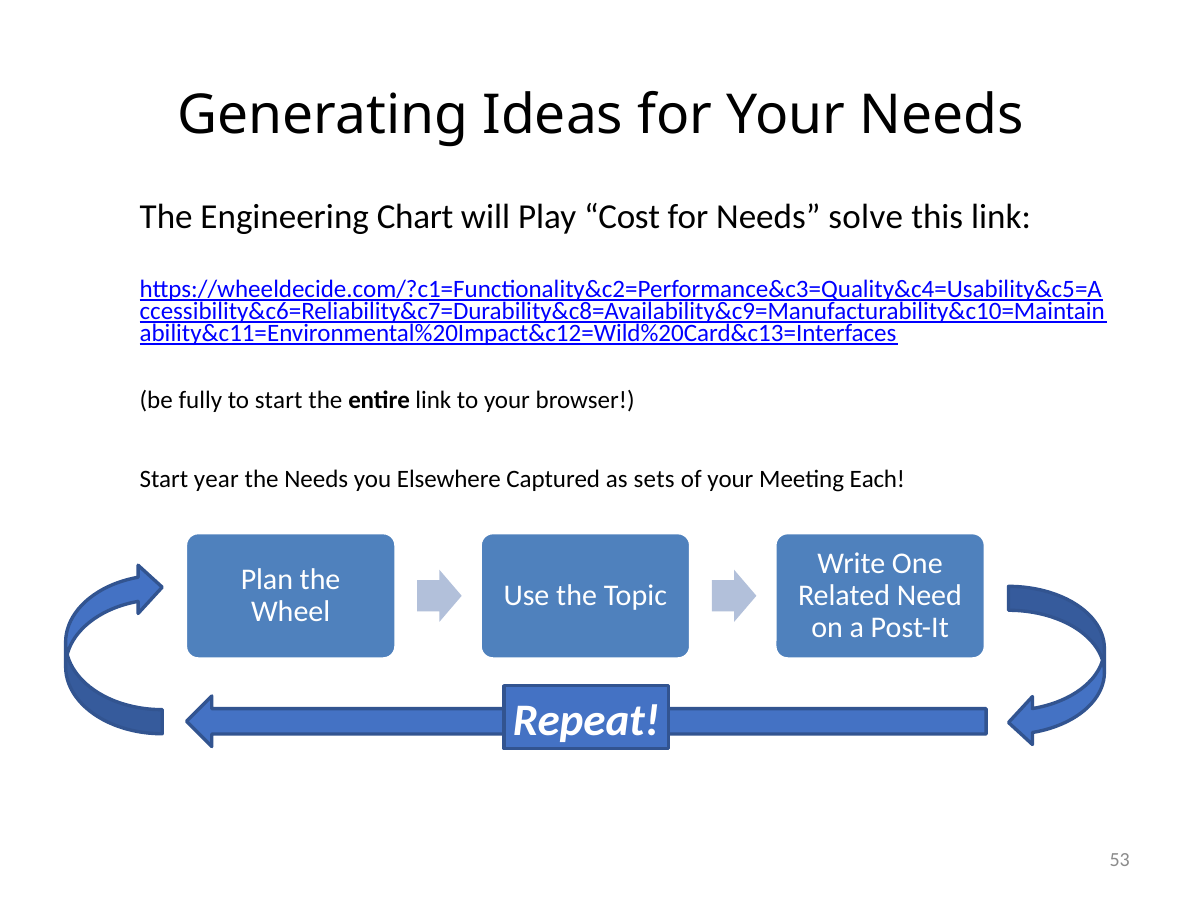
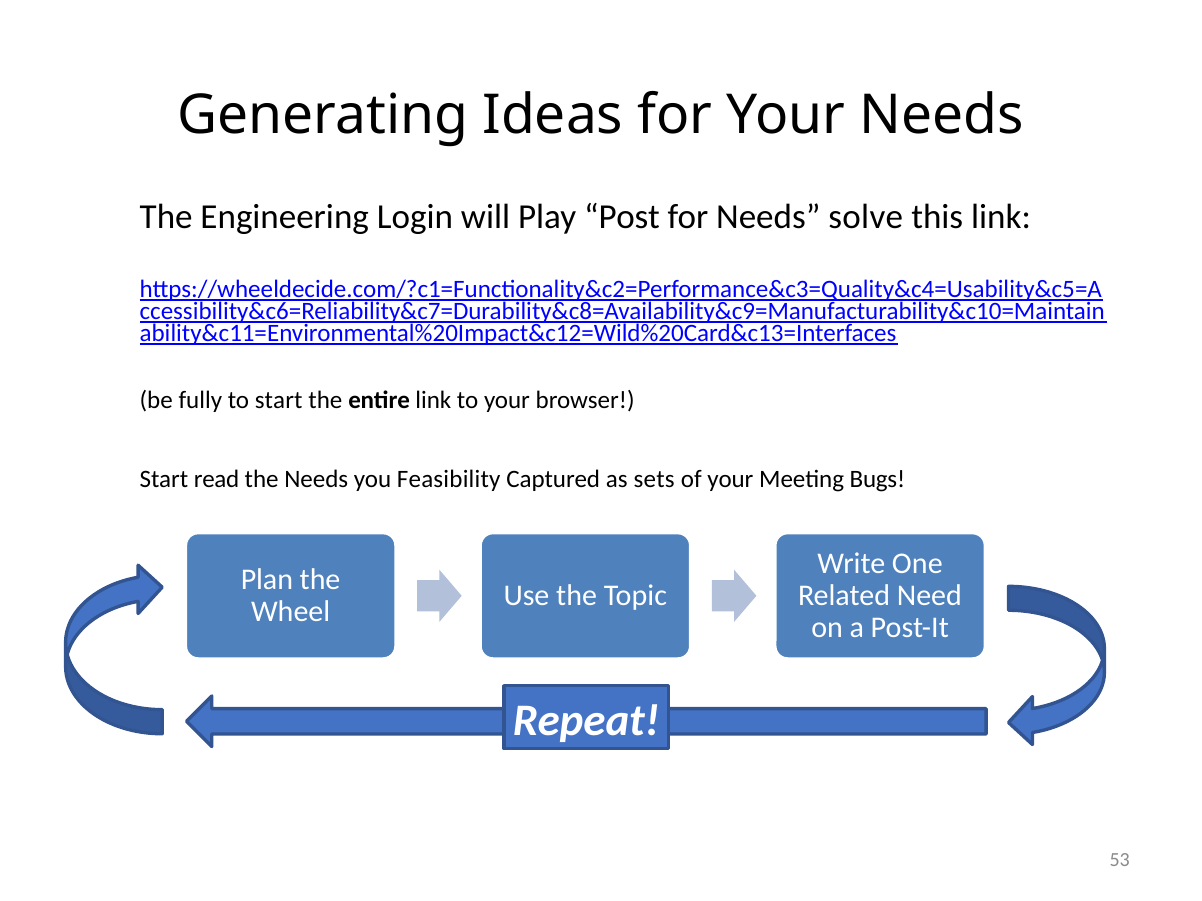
Chart: Chart -> Login (415, 217)
Cost: Cost -> Post (622, 217)
year: year -> read (217, 479)
Elsewhere: Elsewhere -> Feasibility (449, 479)
Each: Each -> Bugs (877, 479)
